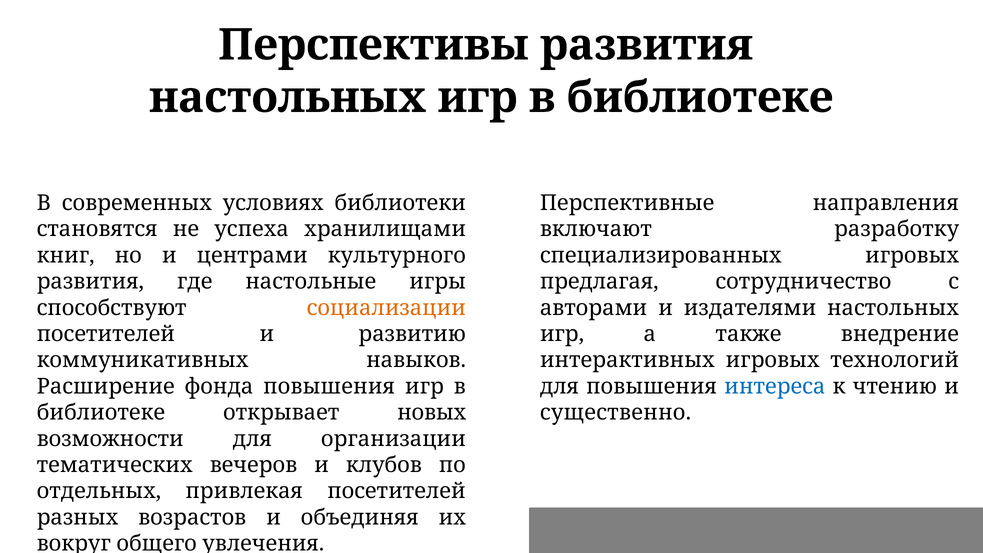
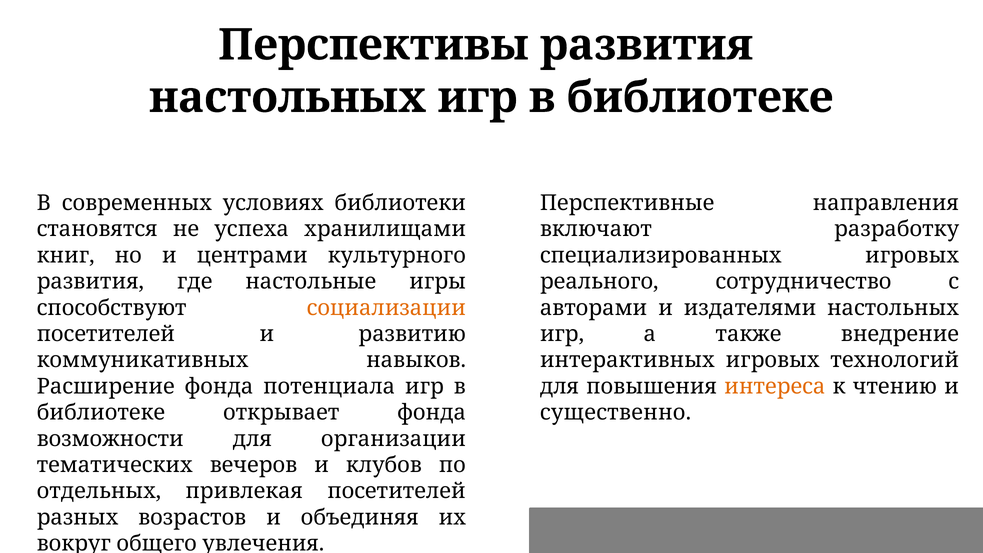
предлагая: предлагая -> реального (599, 282)
фонда повышения: повышения -> потенциала (329, 386)
интереса colour: blue -> orange (775, 386)
открывает новых: новых -> фонда (432, 413)
